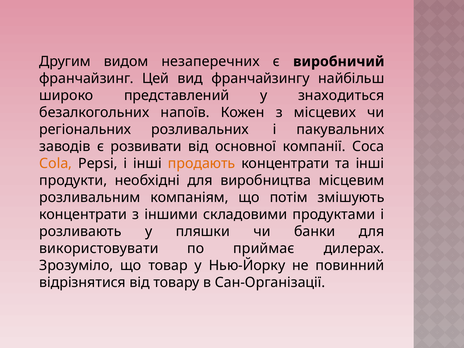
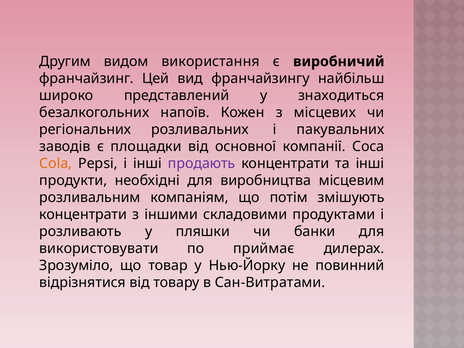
незаперечних: незаперечних -> використання (211, 62)
розвивати: розвивати -> площадки (146, 147)
продають colour: orange -> purple (202, 164)
Сан-Організації: Сан-Організації -> Сан-Витратами (270, 283)
